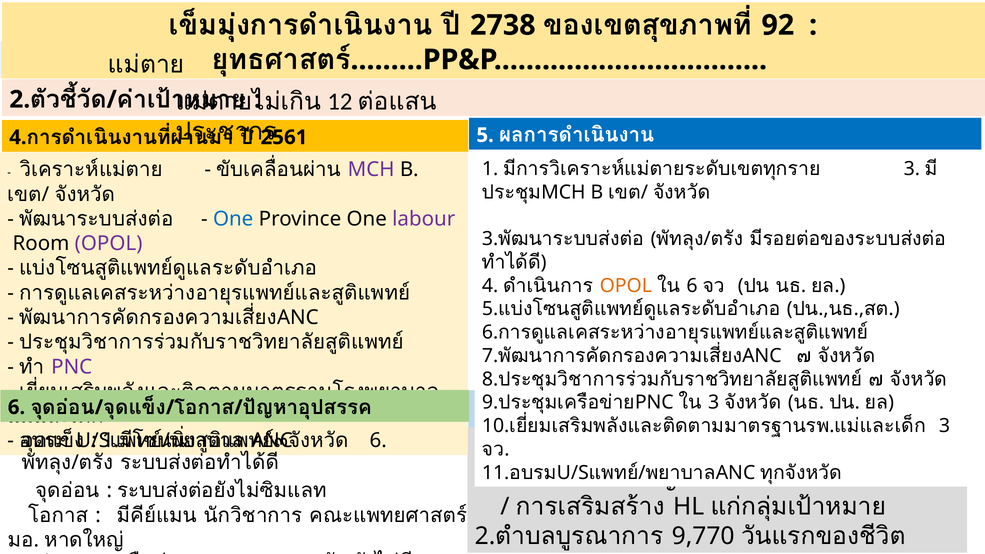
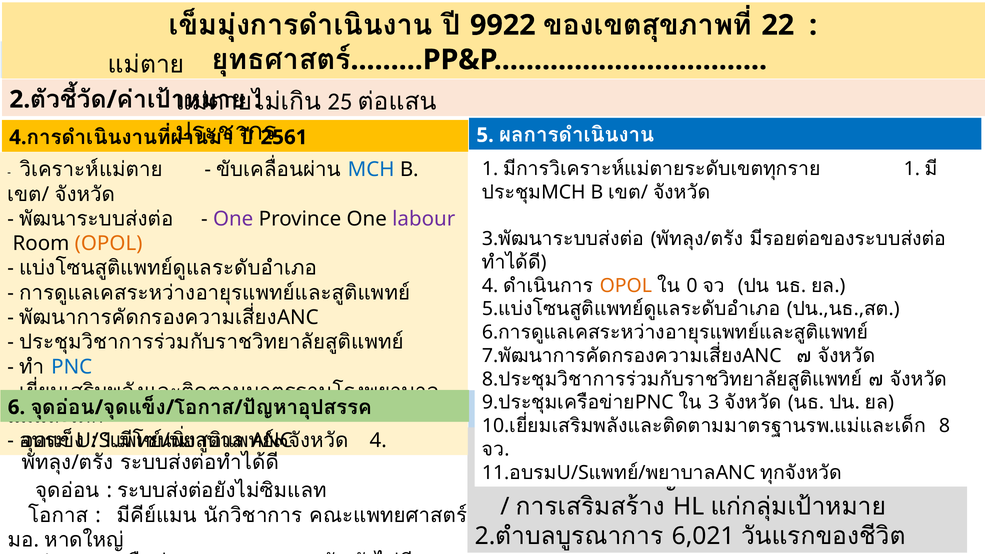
2738: 2738 -> 9922 (503, 25)
92: 92 -> 22 (778, 25)
12: 12 -> 25 (340, 102)
3: 3 -> 1 (912, 169)
MCH colour: purple -> blue (371, 170)
One colour: blue -> purple (233, 219)
OPOL colour: purple -> orange (109, 244)
6: 6 -> 0 (692, 286)
PNC colour: purple -> blue (72, 367)
3: 3 -> 8 (944, 426)
6: 6 -> 4 (378, 441)
9,770: 9,770 -> 6,021 (703, 536)
